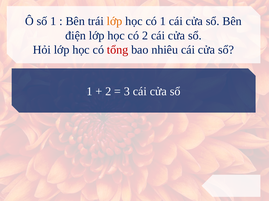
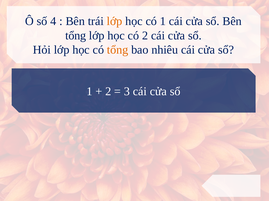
số 1: 1 -> 4 (53, 21)
điện: điện -> tổng (76, 36)
tổng colour: red -> orange (118, 50)
